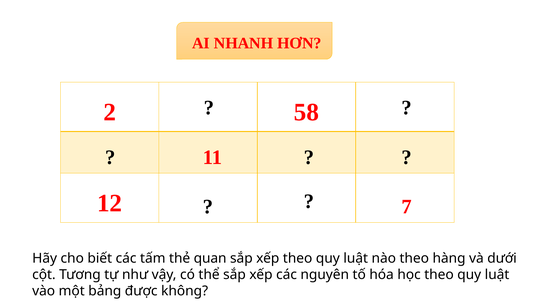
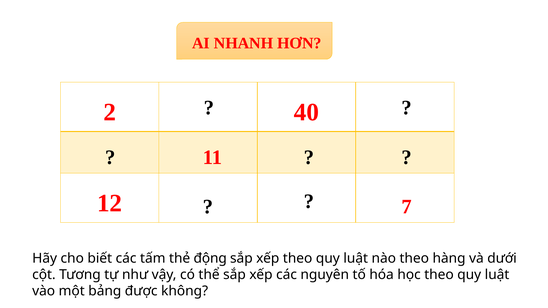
58: 58 -> 40 (306, 112)
quan: quan -> động (210, 258)
